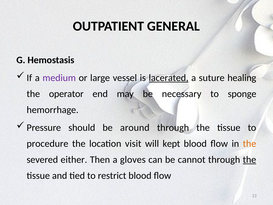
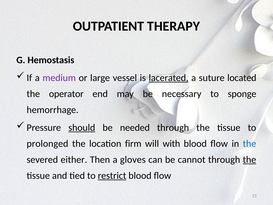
GENERAL: GENERAL -> THERAPY (174, 26)
healing: healing -> located (242, 78)
should underline: none -> present (82, 128)
around: around -> needed (135, 128)
procedure: procedure -> prolonged (47, 144)
visit: visit -> firm (133, 144)
kept: kept -> with (171, 144)
the colour: orange -> blue (249, 144)
restrict underline: none -> present (112, 175)
